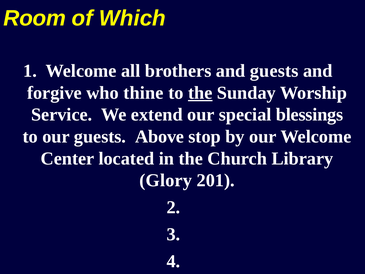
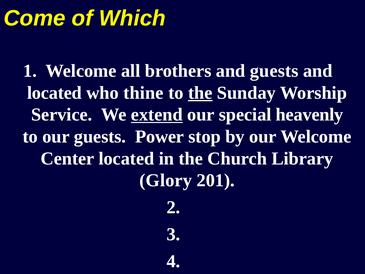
Room: Room -> Come (35, 18)
forgive: forgive -> located (54, 93)
extend underline: none -> present (157, 115)
blessings: blessings -> heavenly (310, 115)
Above: Above -> Power (160, 136)
